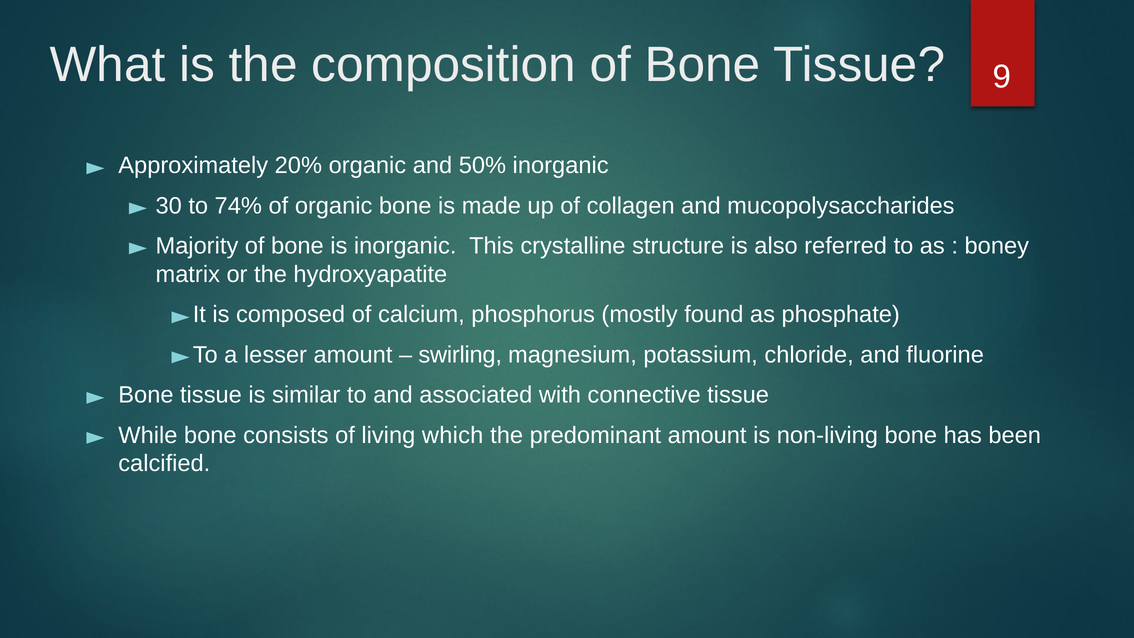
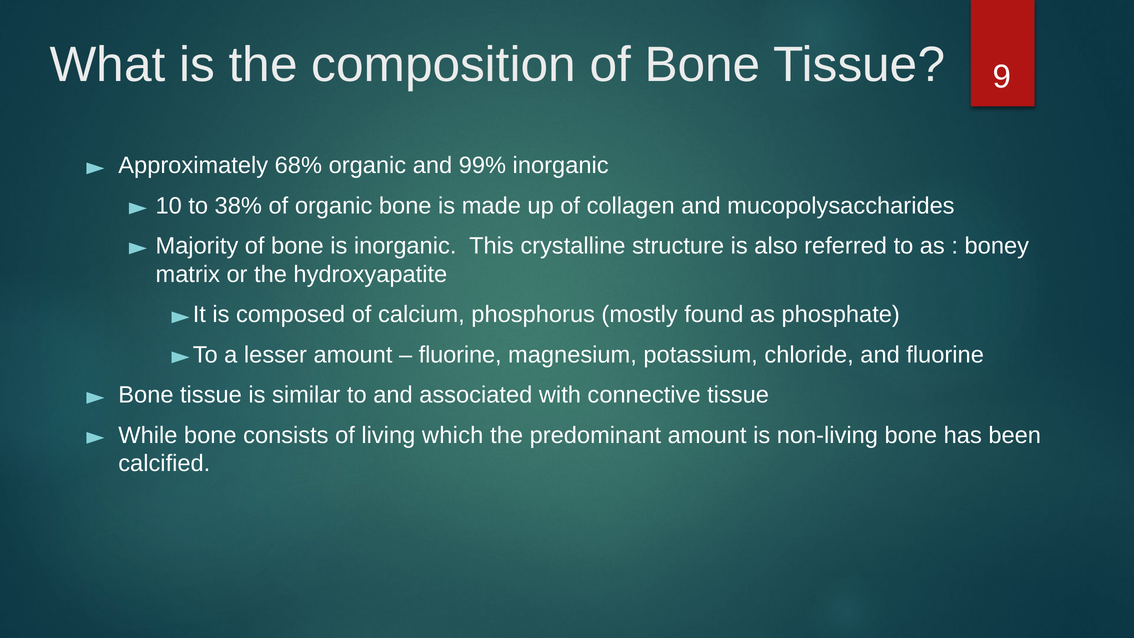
20%: 20% -> 68% (298, 165)
50%: 50% -> 99% (482, 165)
30: 30 -> 10 (169, 206)
74%: 74% -> 38% (238, 206)
swirling: swirling -> fluorine (460, 355)
